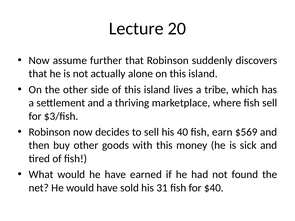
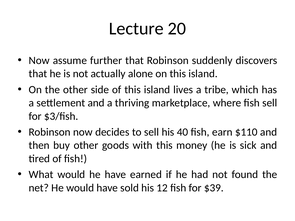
$569: $569 -> $110 (246, 132)
31: 31 -> 12 (162, 188)
$40: $40 -> $39 (214, 188)
